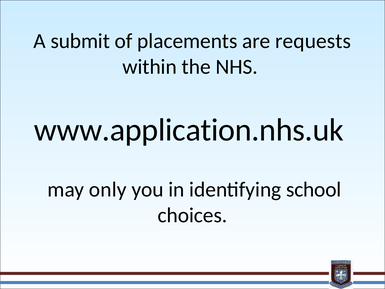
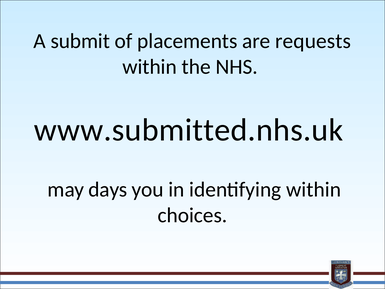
www.application.nhs.uk: www.application.nhs.uk -> www.submitted.nhs.uk (189, 130)
only: only -> days (108, 189)
identifying school: school -> within (314, 189)
